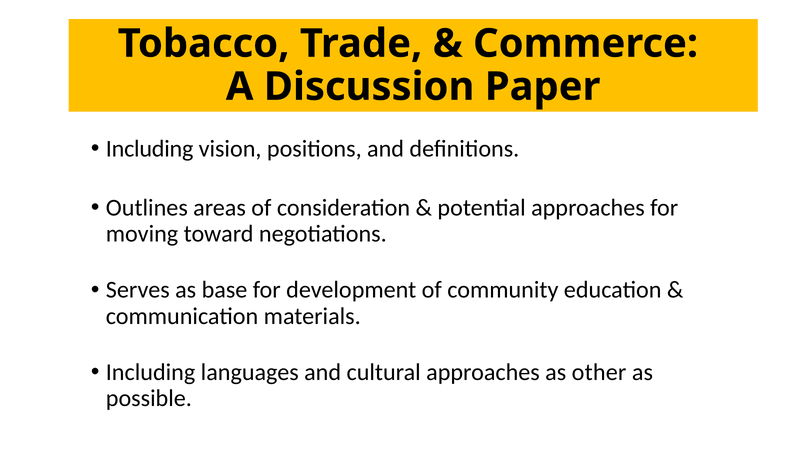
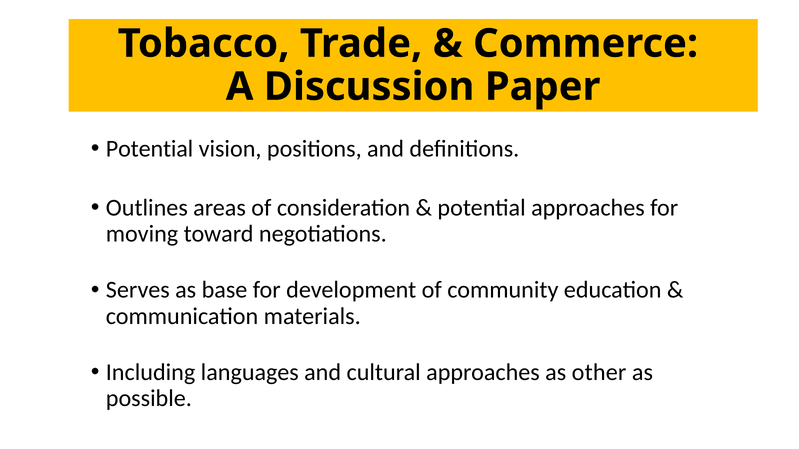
Including: Including -> Potential (150, 149)
